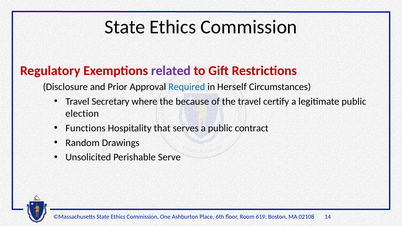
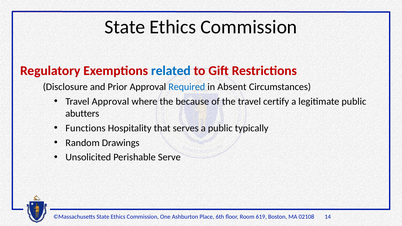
related colour: purple -> blue (171, 71)
Herself: Herself -> Absent (232, 87)
Travel Secretary: Secretary -> Approval (110, 102)
election: election -> abutters (82, 114)
contract: contract -> typically (252, 128)
